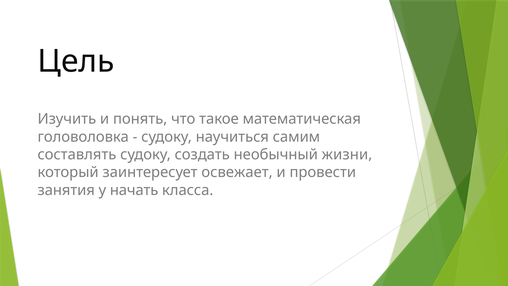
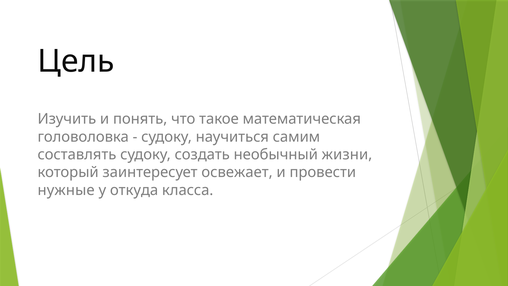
занятия: занятия -> нужные (66, 190)
начать: начать -> откуда (134, 190)
